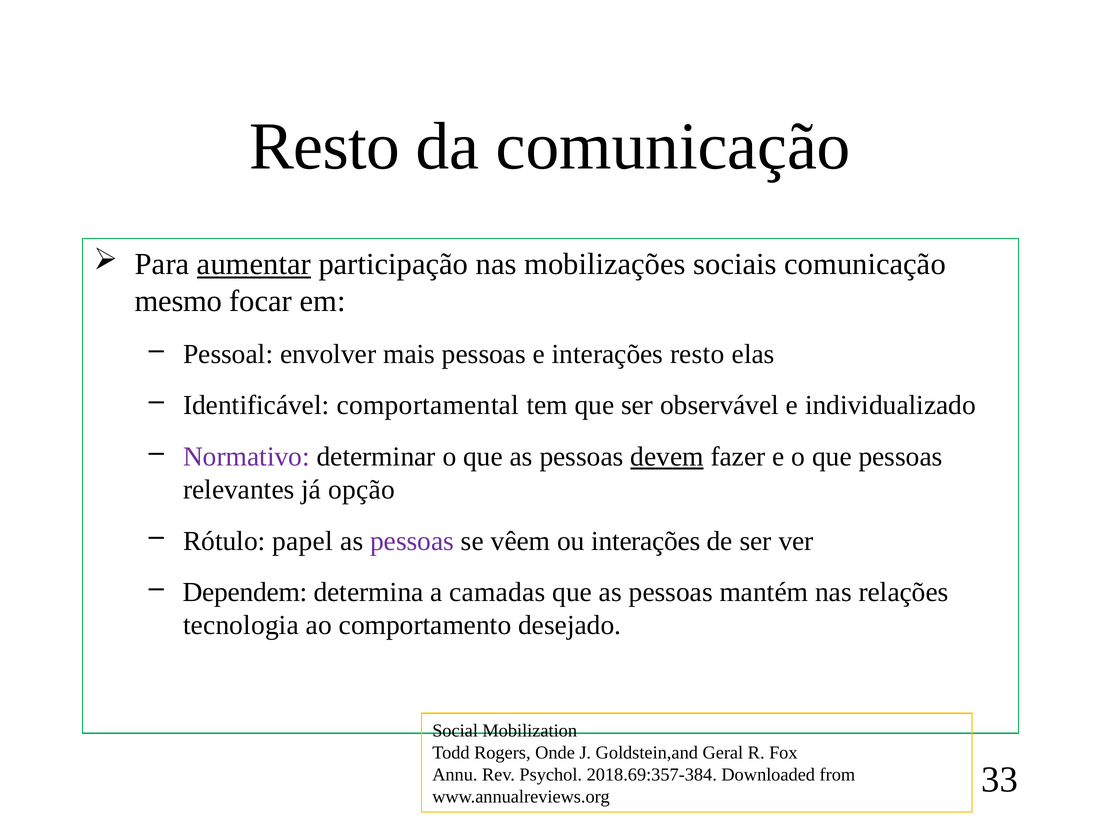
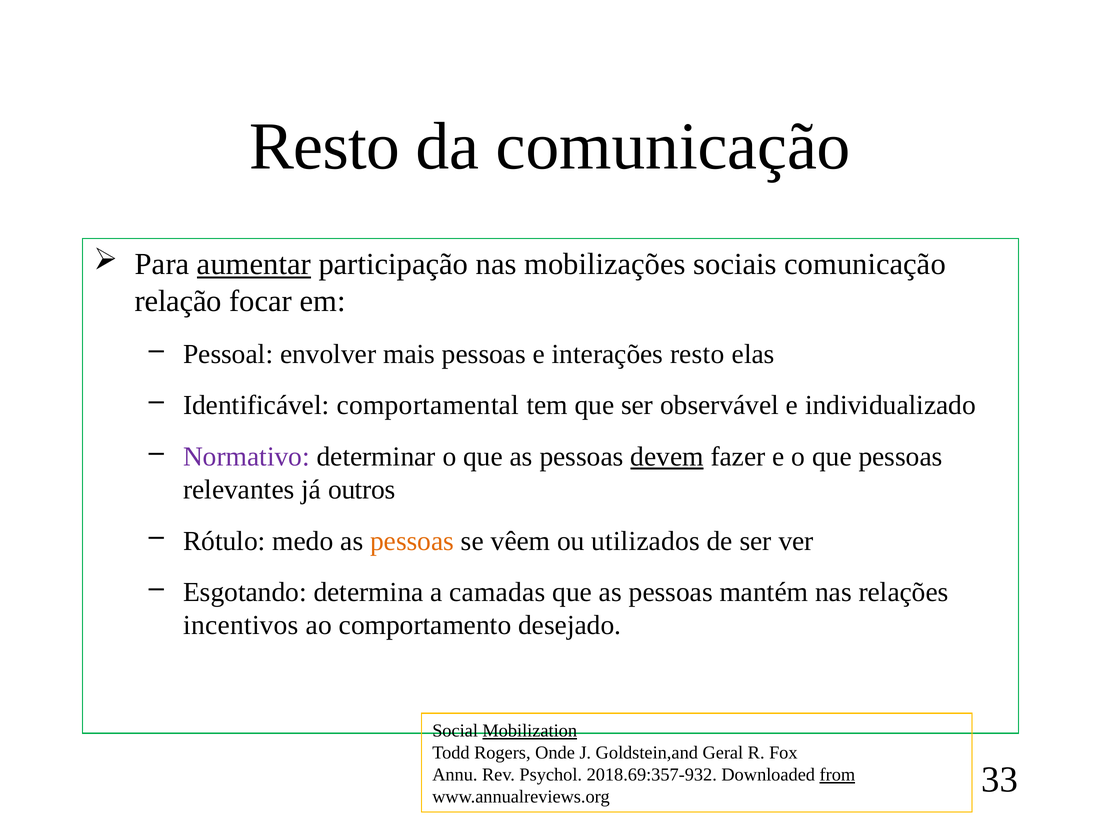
mesmo: mesmo -> relação (178, 301)
opção: opção -> outros (362, 490)
papel: papel -> medo (303, 541)
pessoas colour: purple -> orange (412, 541)
ou interações: interações -> utilizados (646, 541)
Dependem: Dependem -> Esgotando (245, 593)
tecnologia: tecnologia -> incentivos (241, 626)
Mobilization underline: none -> present (530, 732)
2018.69:357-384: 2018.69:357-384 -> 2018.69:357-932 (652, 776)
from underline: none -> present (837, 776)
